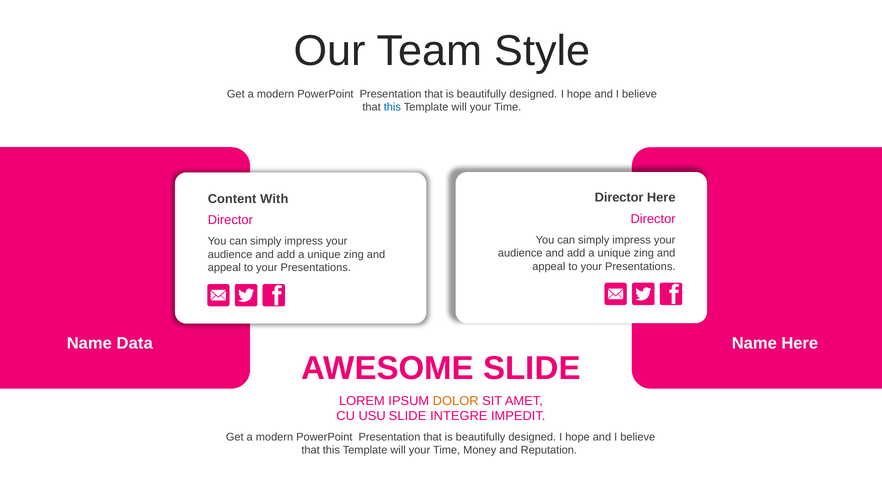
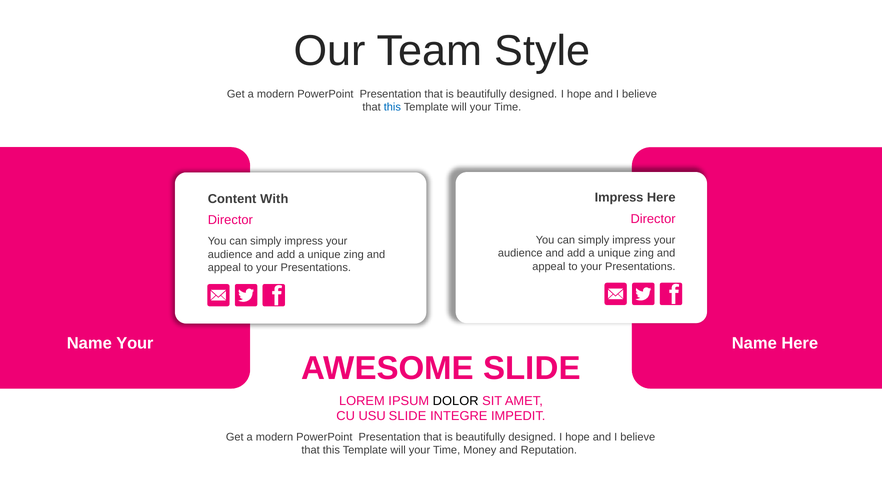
Director: Director -> Impress (619, 198)
Name Data: Data -> Your (135, 343)
DOLOR colour: orange -> black (456, 401)
